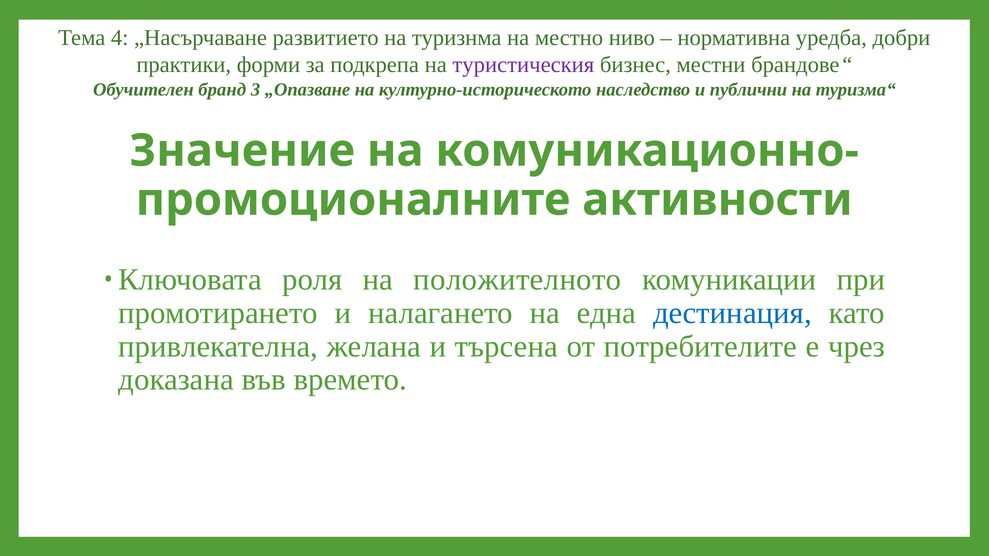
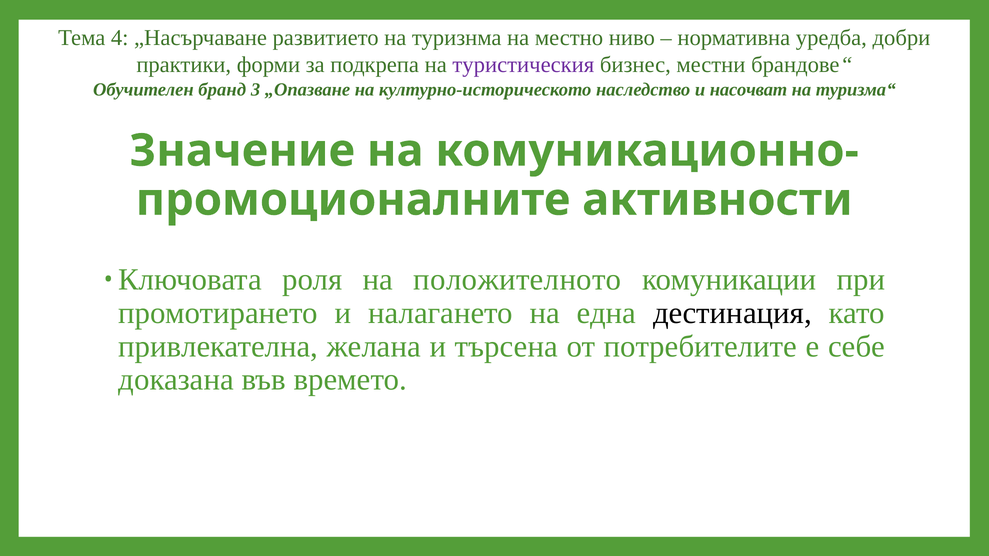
публични: публични -> насочват (749, 89)
дестинация colour: blue -> black (732, 313)
чрез: чрез -> себе (857, 347)
